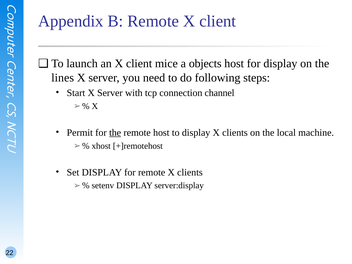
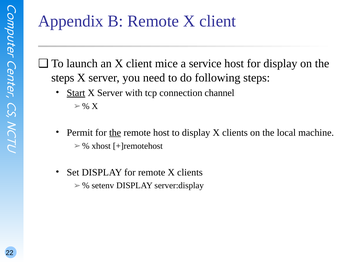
objects: objects -> service (205, 64)
lines: lines -> steps (63, 78)
Start underline: none -> present (76, 93)
